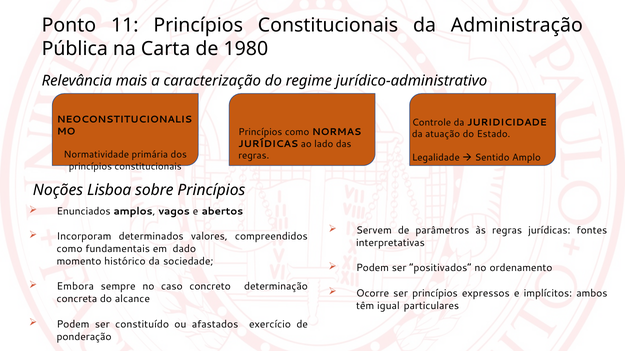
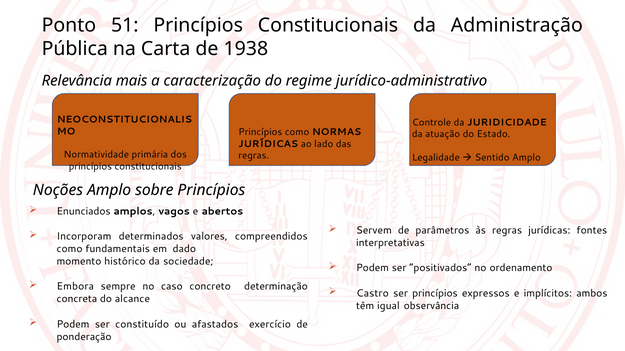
11: 11 -> 51 (125, 25)
1980: 1980 -> 1938 (246, 49)
Noções Lisboa: Lisboa -> Amplo (109, 190)
Ocorre: Ocorre -> Castro (372, 294)
particulares: particulares -> observância (431, 306)
